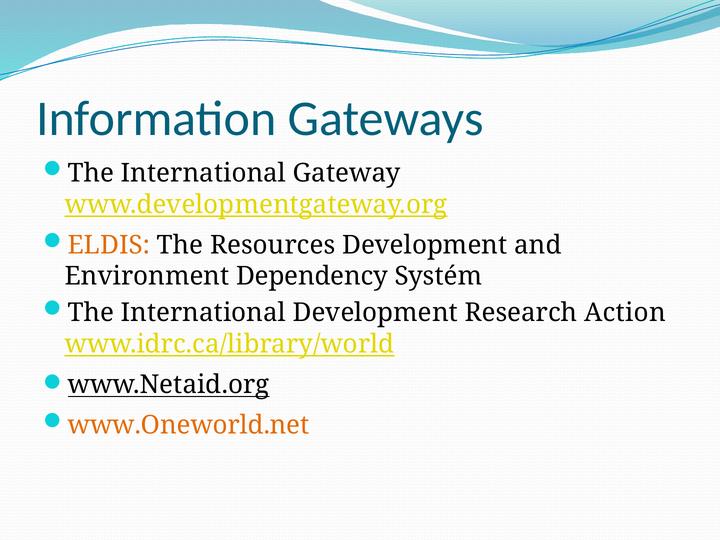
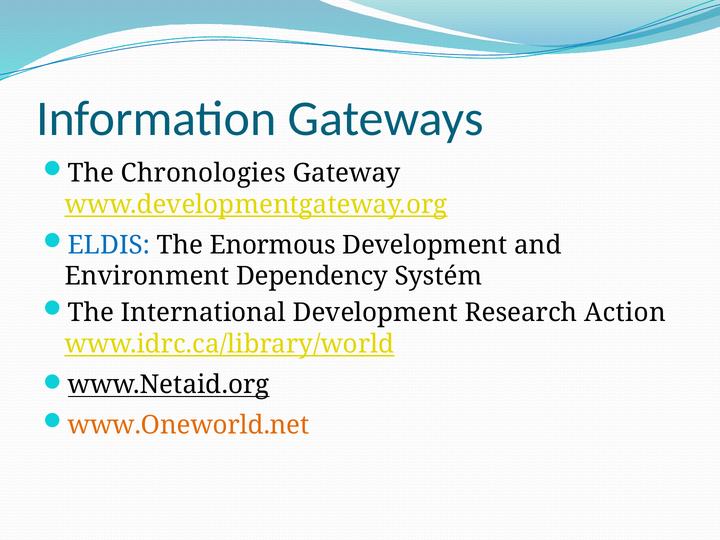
International: International -> Chronologies (203, 173)
ELDIS colour: orange -> blue (109, 245)
Resources: Resources -> Enormous (273, 245)
